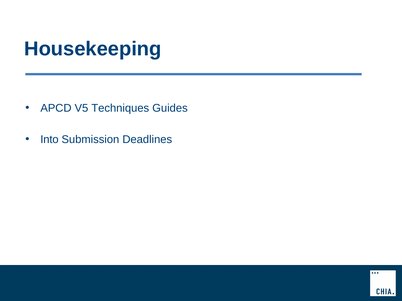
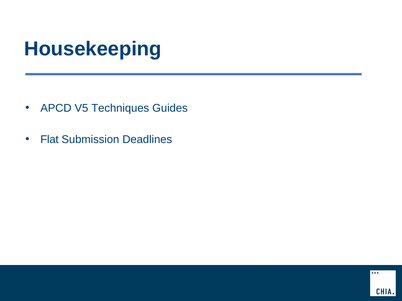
Into: Into -> Flat (49, 140)
